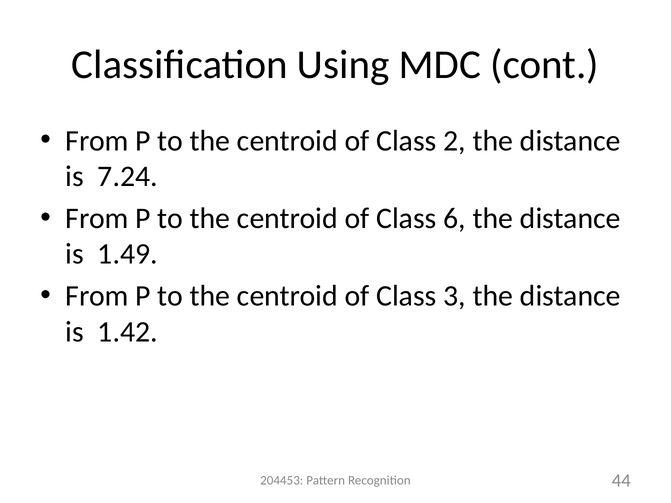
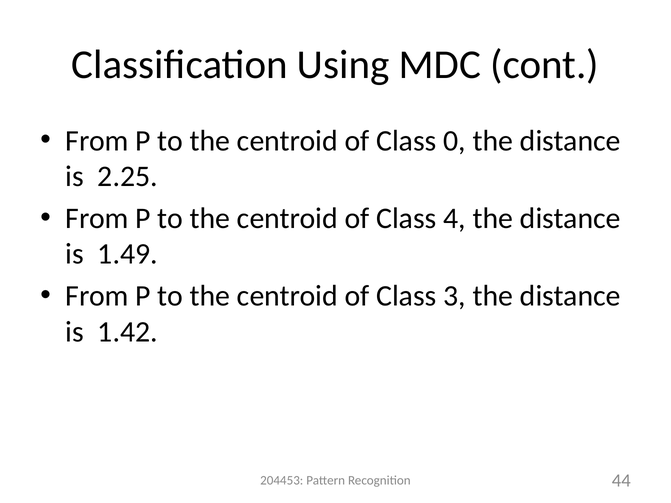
2: 2 -> 0 (455, 141)
7.24: 7.24 -> 2.25 (128, 177)
6: 6 -> 4 (455, 218)
